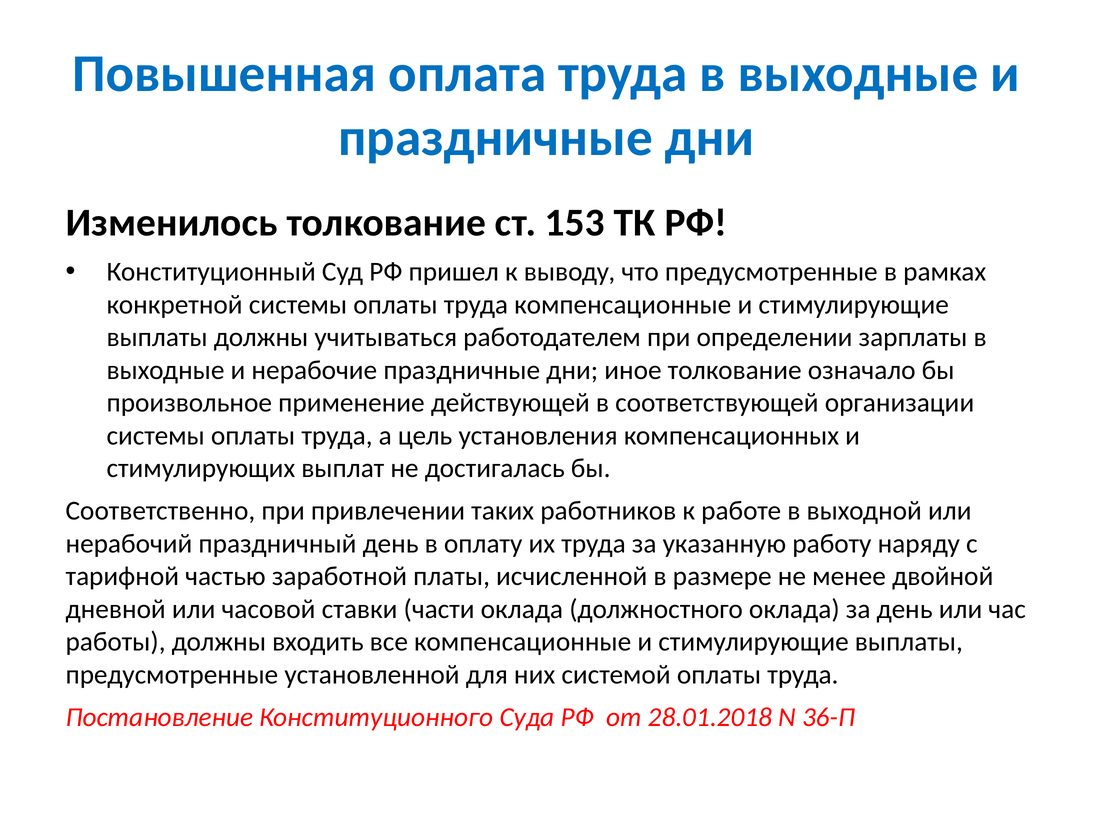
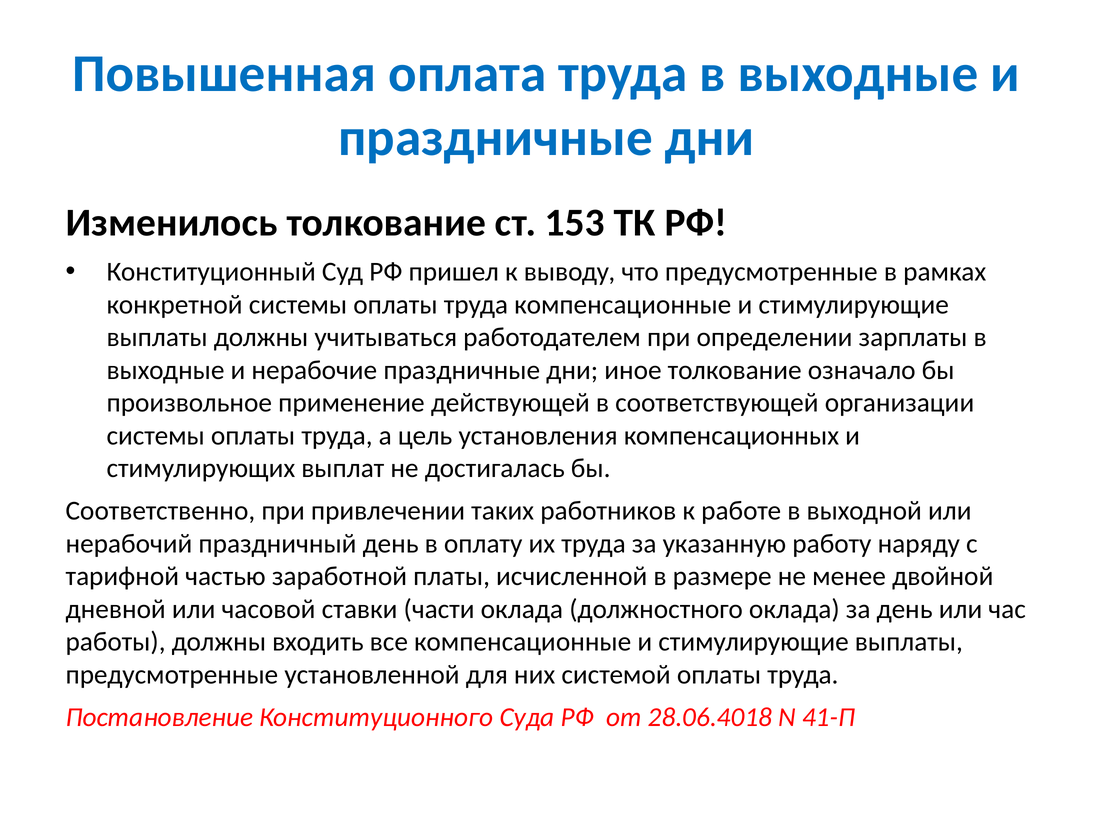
28.01.2018: 28.01.2018 -> 28.06.4018 (710, 718)
36-П: 36-П -> 41-П (829, 718)
